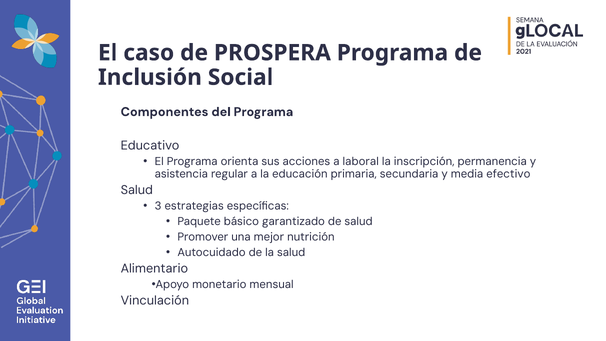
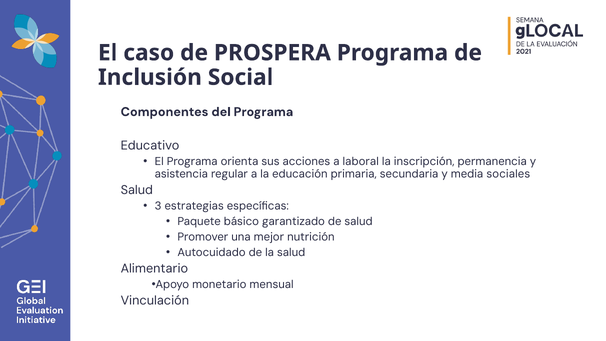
efectivo: efectivo -> sociales (508, 174)
